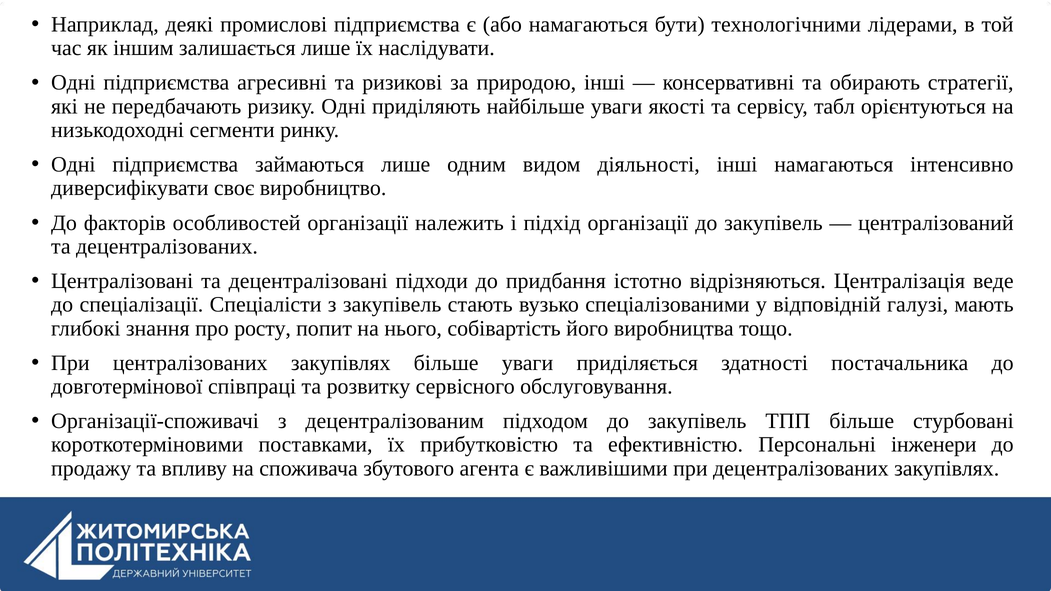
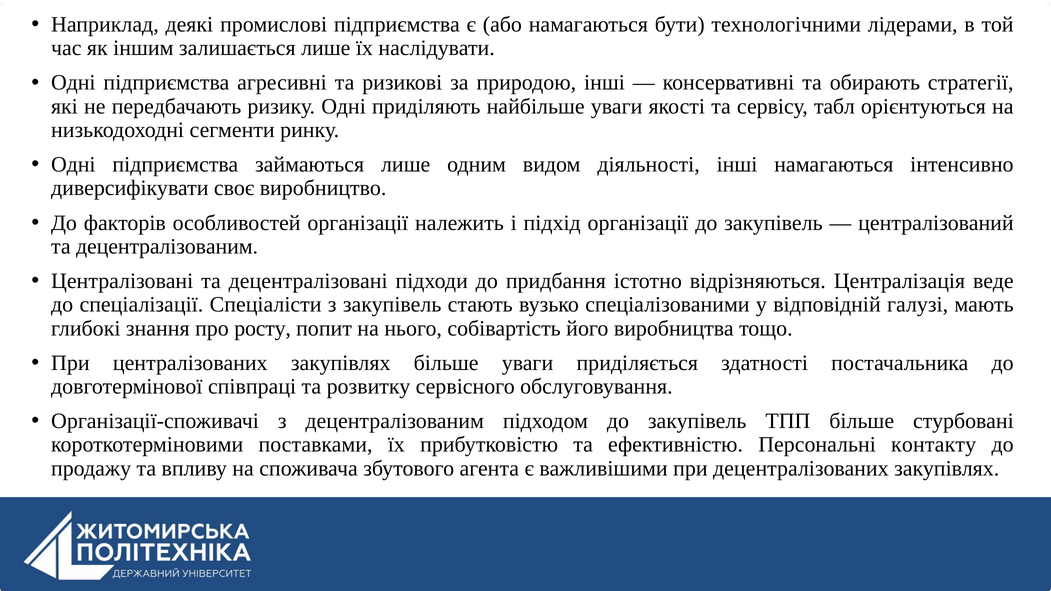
та децентралізованих: децентралізованих -> децентралізованим (167, 246)
інженери: інженери -> контакту (934, 445)
